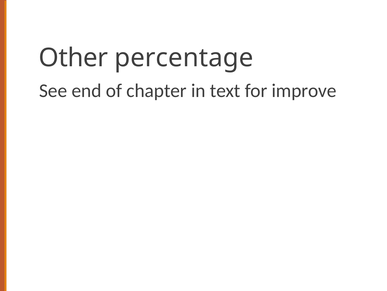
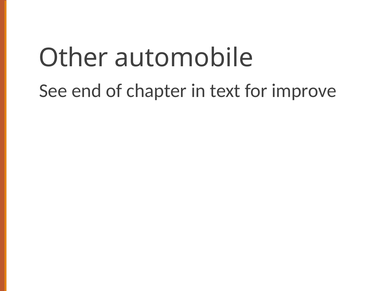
percentage: percentage -> automobile (184, 58)
